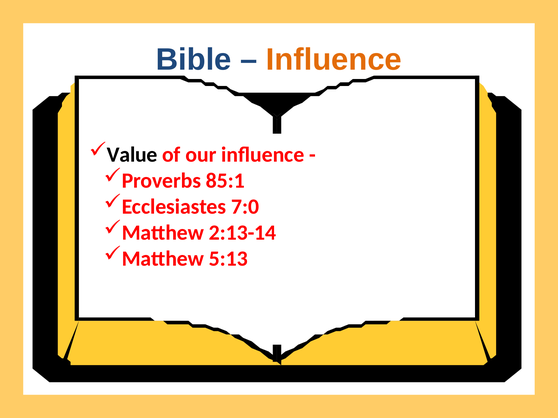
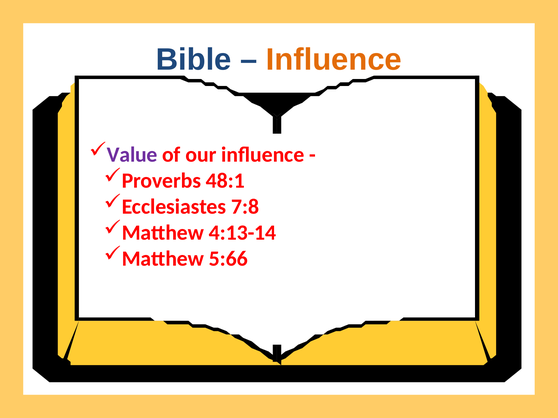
Value colour: black -> purple (132, 155)
85:1: 85:1 -> 48:1 (225, 181)
7:0: 7:0 -> 7:8 (245, 207)
2:13-14: 2:13-14 -> 4:13-14 (243, 233)
5:13: 5:13 -> 5:66 (228, 259)
